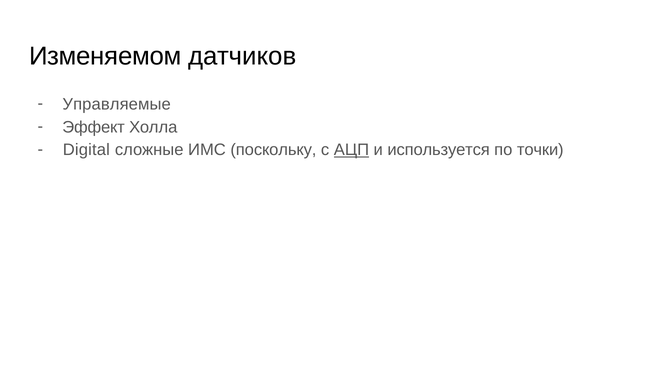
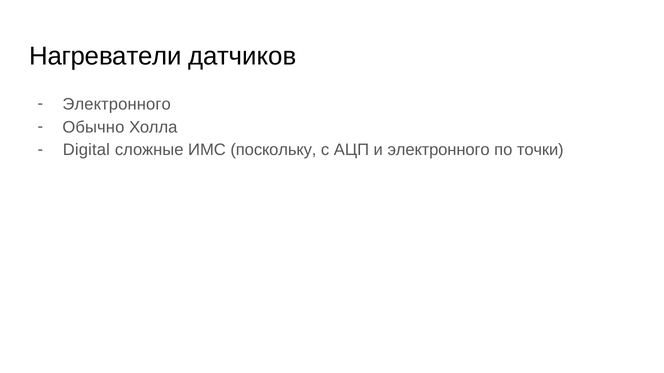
Изменяемом: Изменяемом -> Нагреватели (105, 56)
Управляемые: Управляемые -> Электронного (117, 104)
Эффект: Эффект -> Обычно (93, 127)
АЦП underline: present -> none (351, 150)
и используется: используется -> электронного (439, 150)
